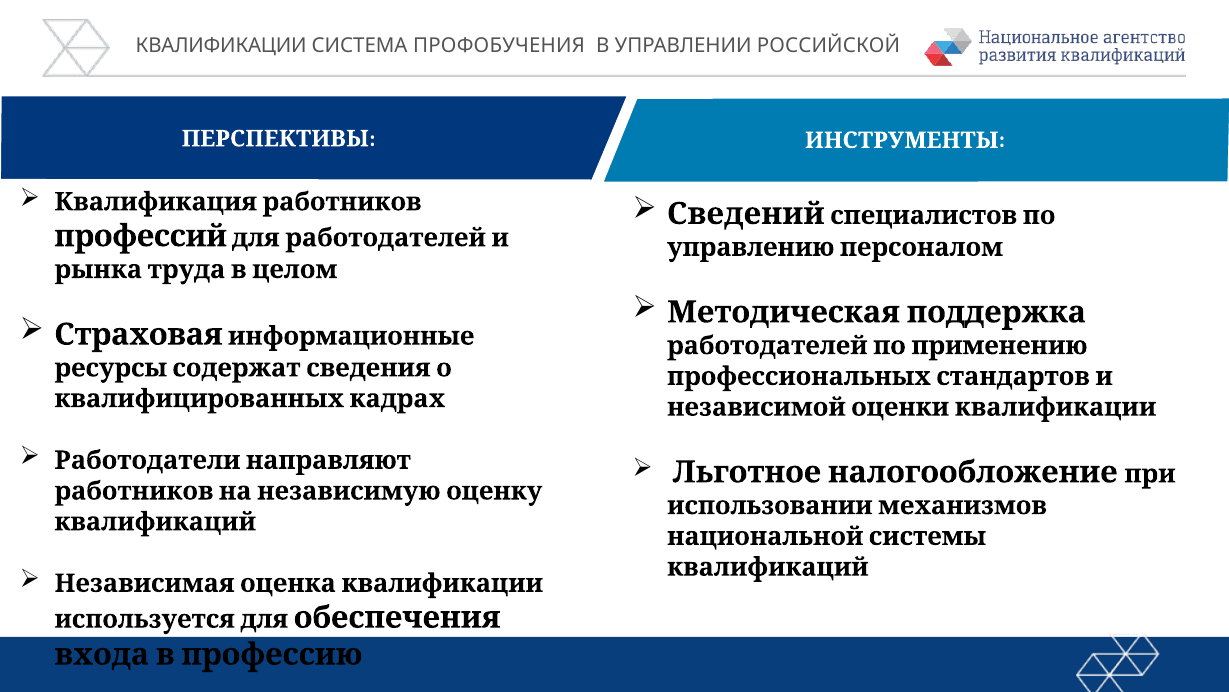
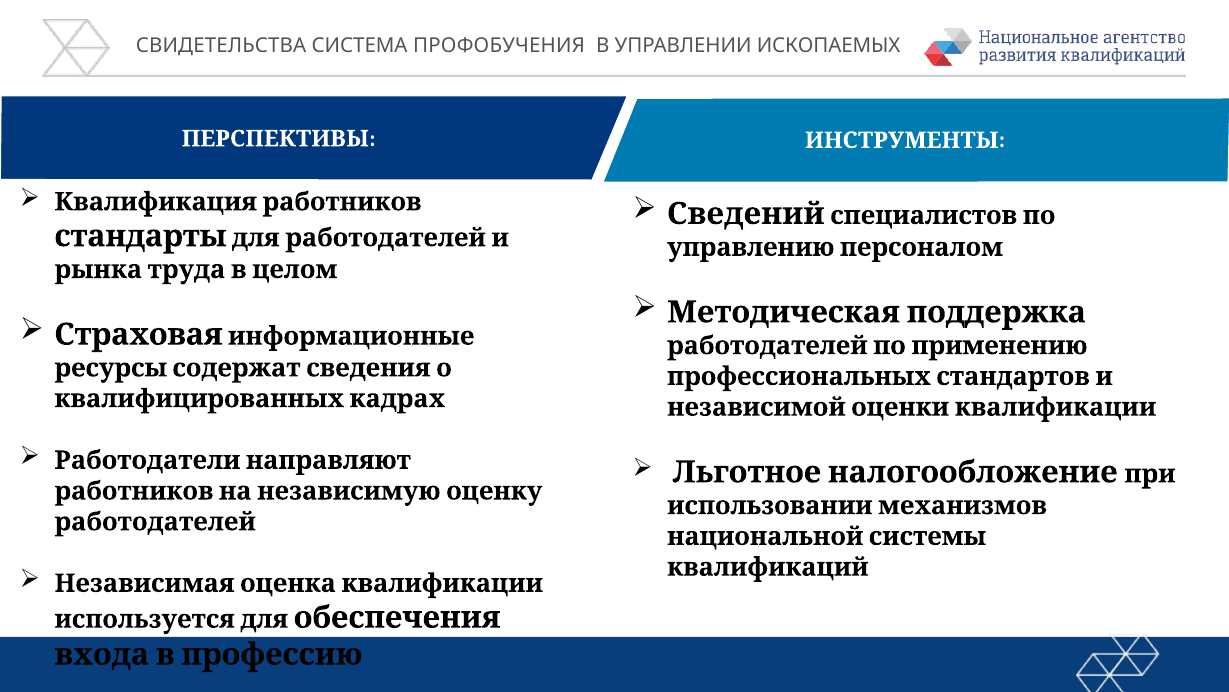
КВАЛИФИКАЦИИ: КВАЛИФИКАЦИИ -> СВИДЕТЕЛЬСТВА (221, 46)
РОССИЙСКОЙ: РОССИЙСКОЙ -> ИСКОПАЕМЫХ (829, 46)
профессий: профессий -> стандарты (141, 236)
квалификаций: квалификаций -> работодателей (155, 522)
